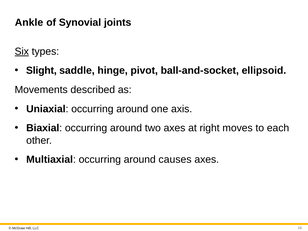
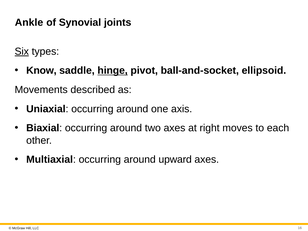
Slight: Slight -> Know (41, 71)
hinge underline: none -> present (113, 71)
causes: causes -> upward (175, 160)
